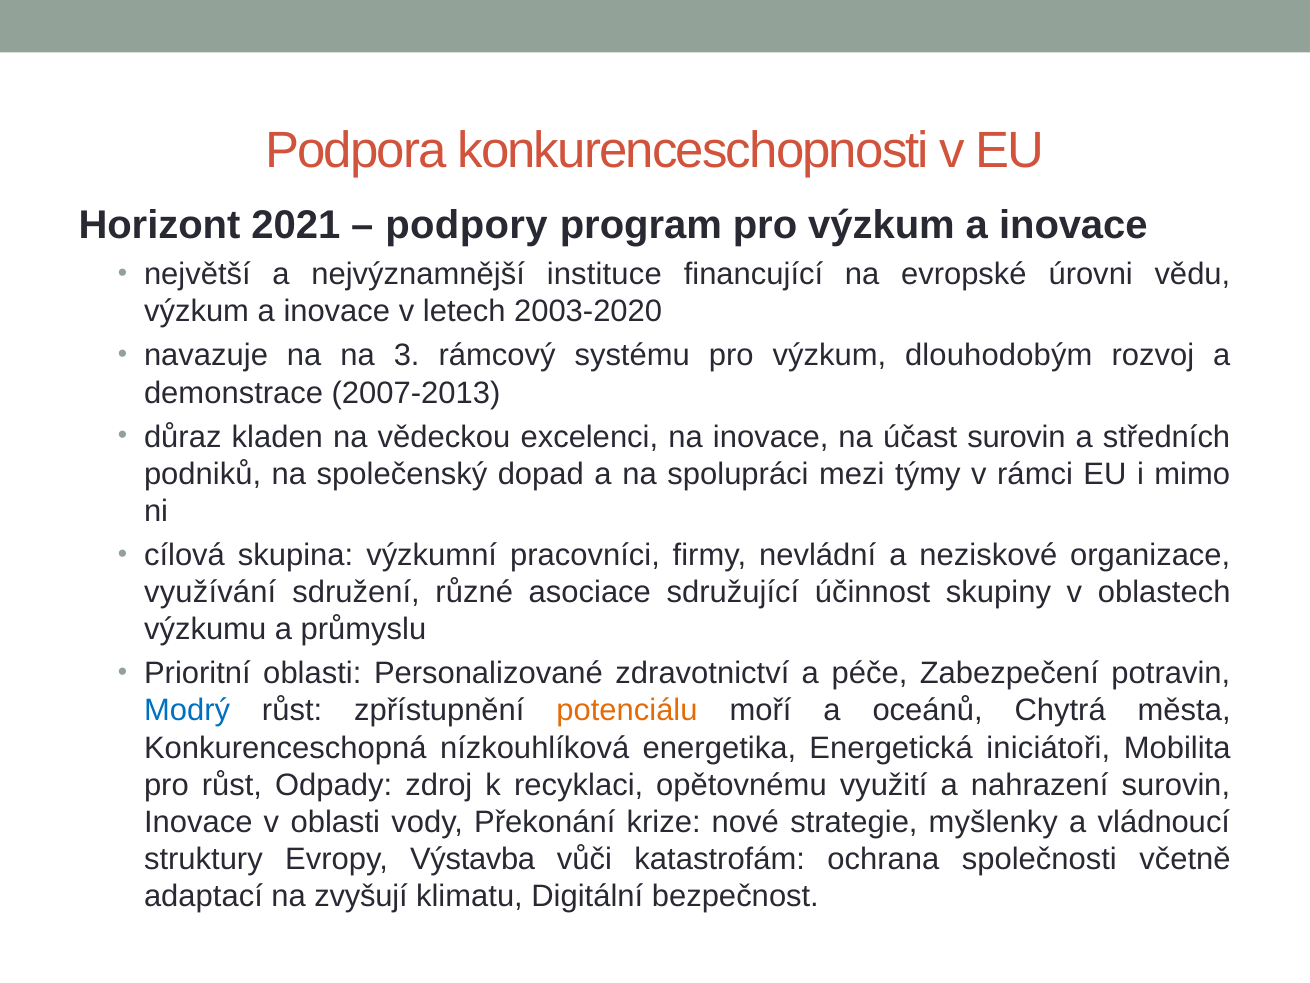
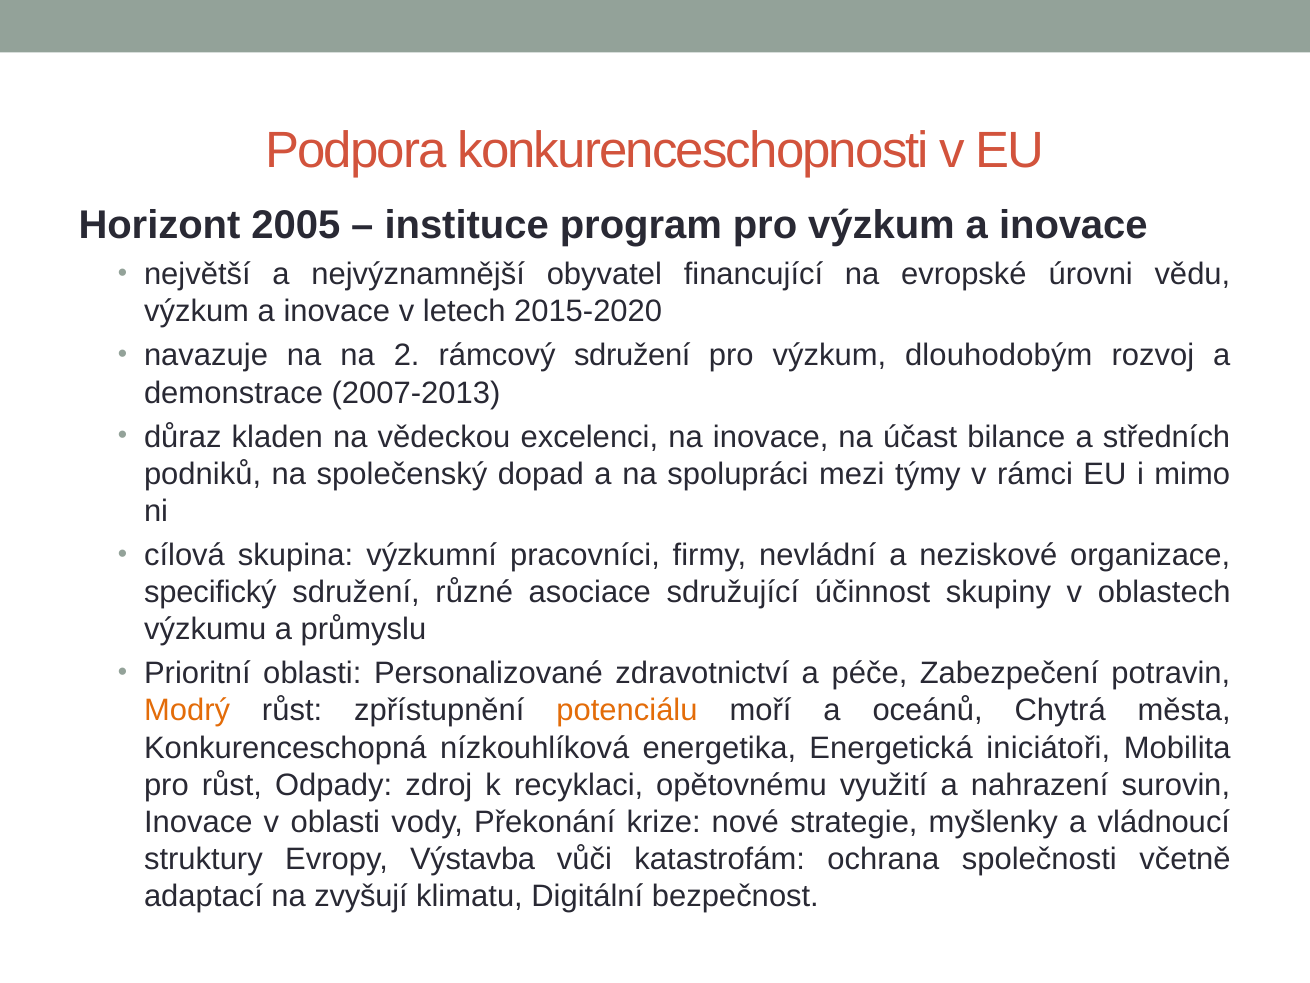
2021: 2021 -> 2005 (296, 225)
podpory: podpory -> instituce (467, 225)
instituce: instituce -> obyvatel (604, 274)
2003-2020: 2003-2020 -> 2015-2020 (588, 311)
3: 3 -> 2 (407, 355)
rámcový systému: systému -> sdružení (632, 355)
účast surovin: surovin -> bilance (1016, 437)
využívání: využívání -> specifický (210, 592)
Modrý colour: blue -> orange (187, 710)
